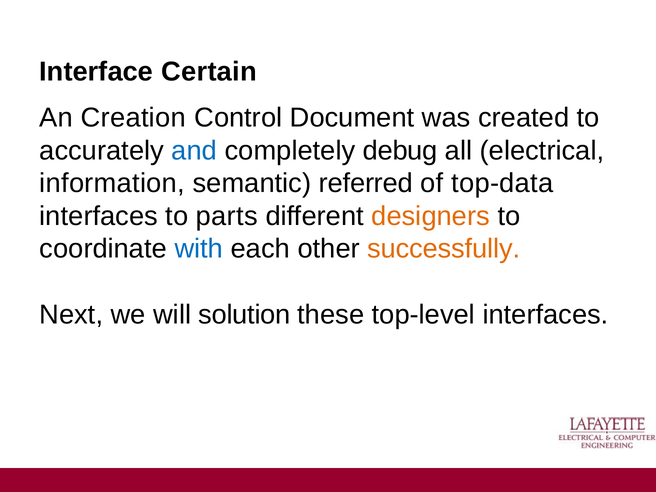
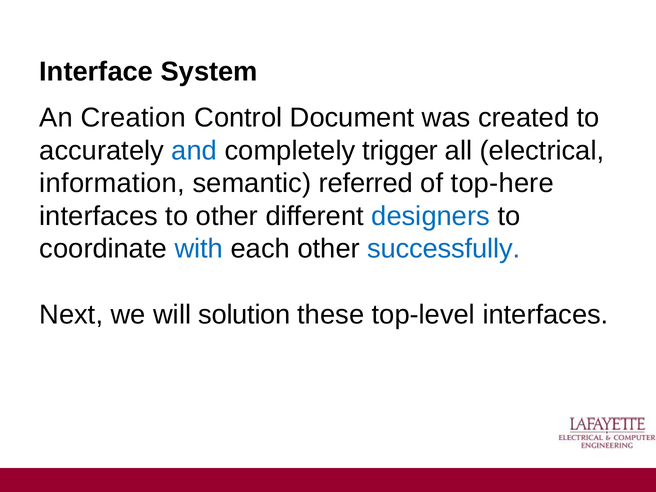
Certain: Certain -> System (209, 72)
debug: debug -> trigger (400, 151)
top-data: top-data -> top-here (502, 183)
to parts: parts -> other (227, 216)
designers colour: orange -> blue (431, 216)
successfully colour: orange -> blue (444, 249)
